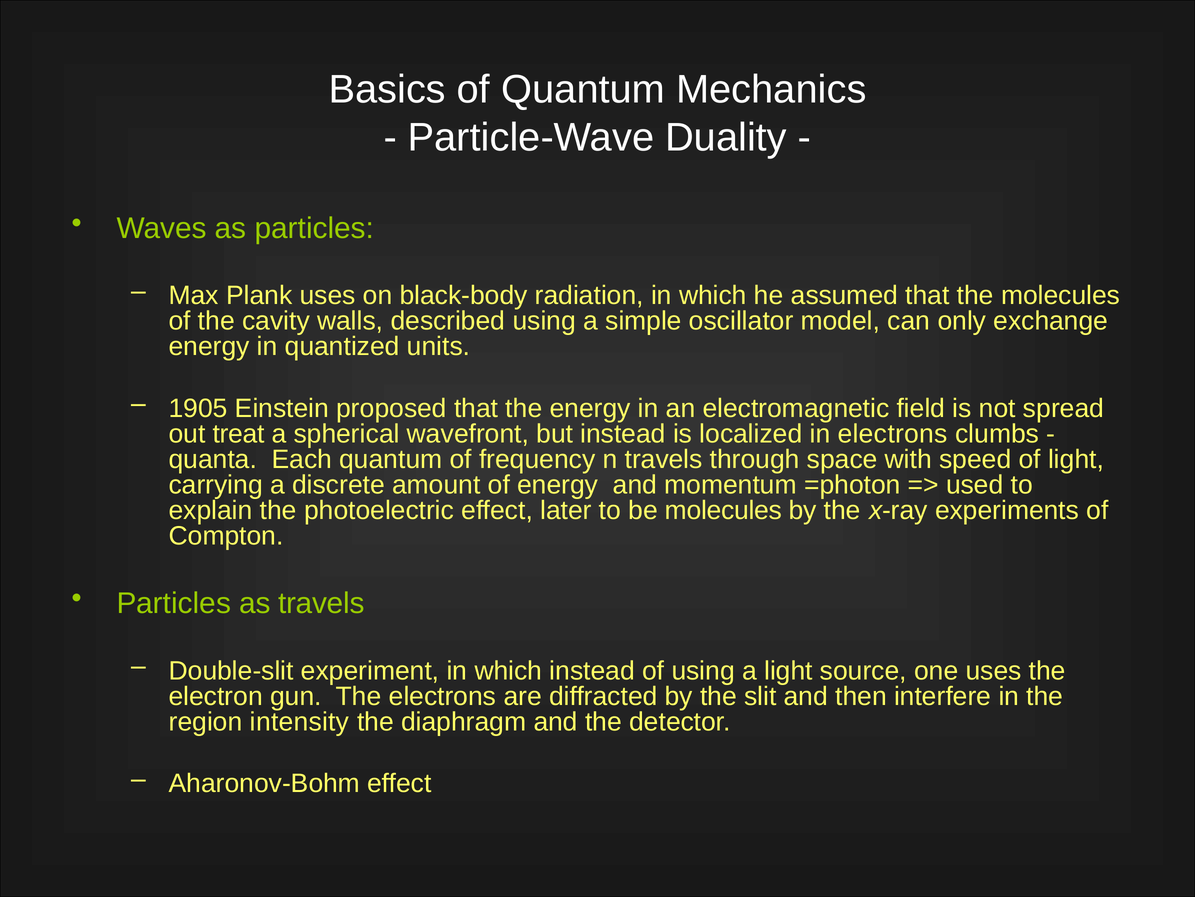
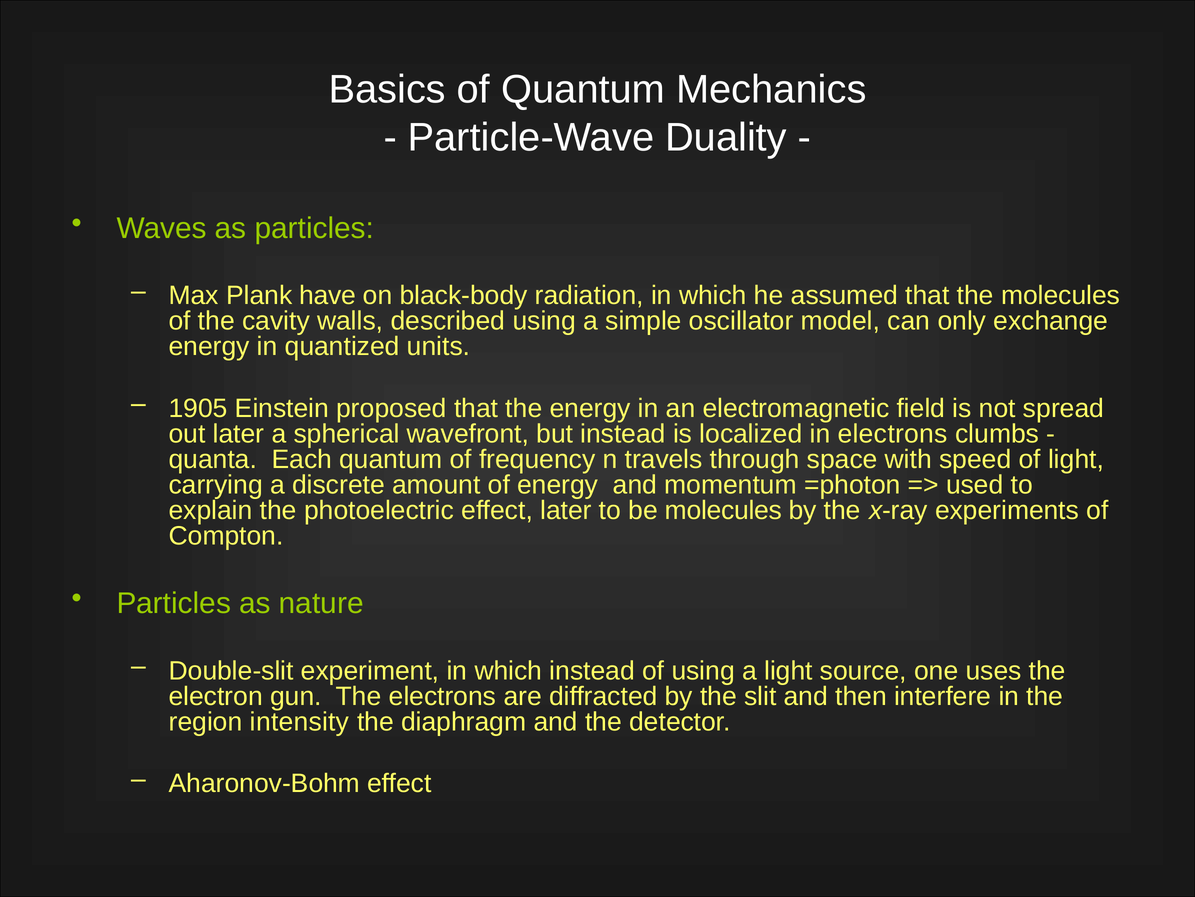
Plank uses: uses -> have (328, 295)
out treat: treat -> later (239, 433)
as travels: travels -> nature (321, 603)
